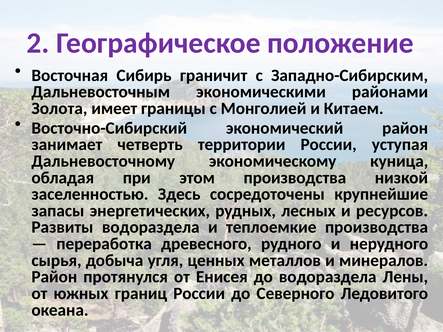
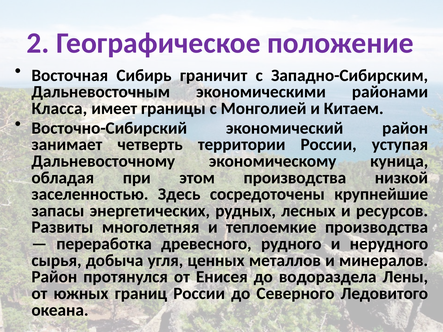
Золота: Золота -> Класса (59, 108)
Развиты водораздела: водораздела -> многолетняя (151, 227)
